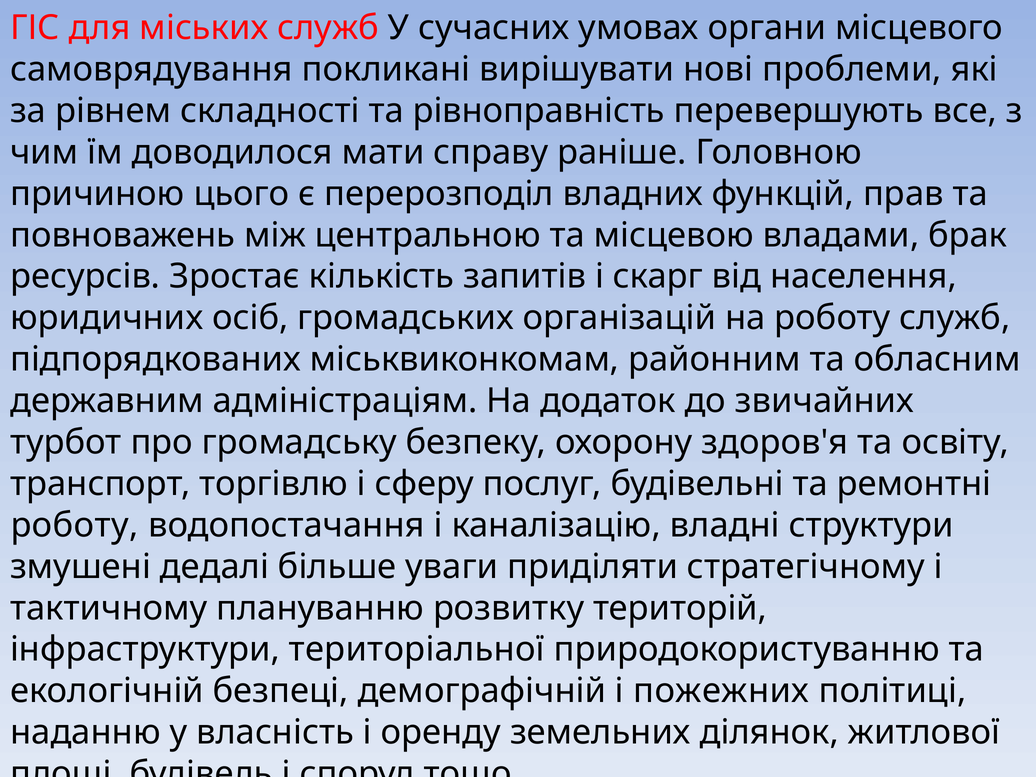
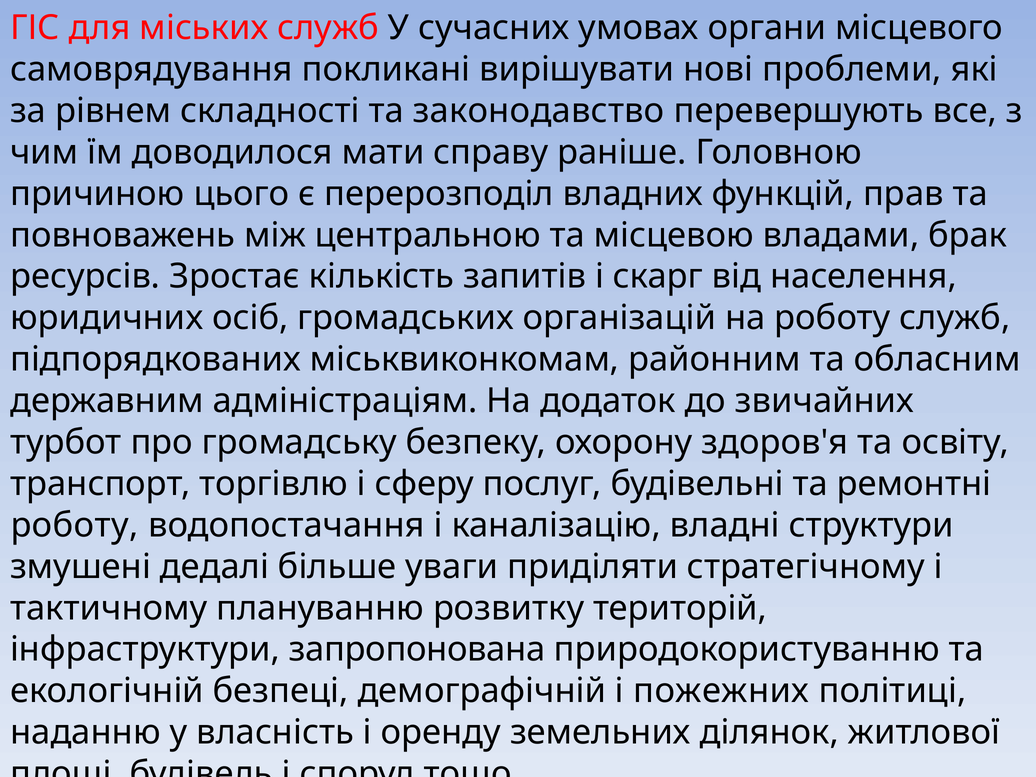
рівноправність: рівноправність -> законодавство (539, 111)
територіальної: територіальної -> запропонована (417, 650)
